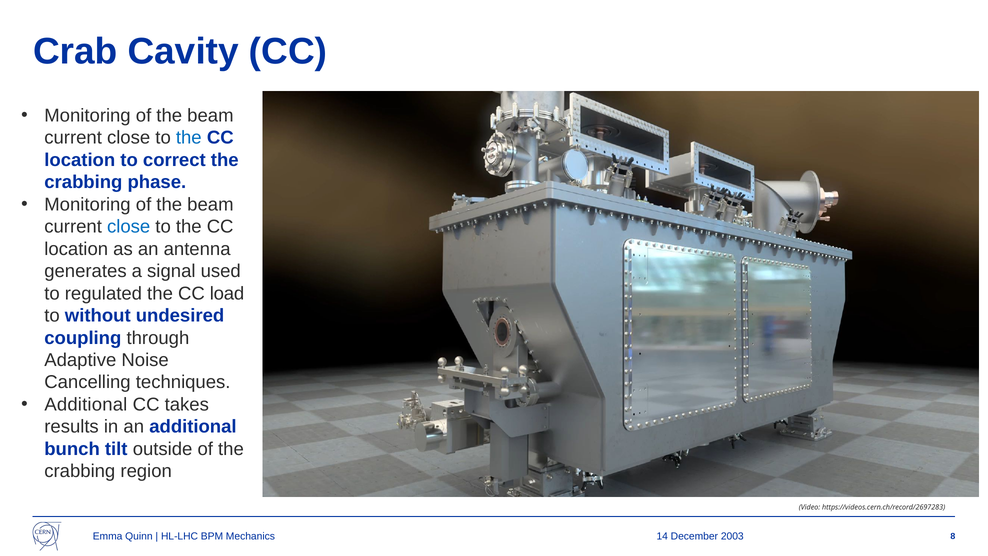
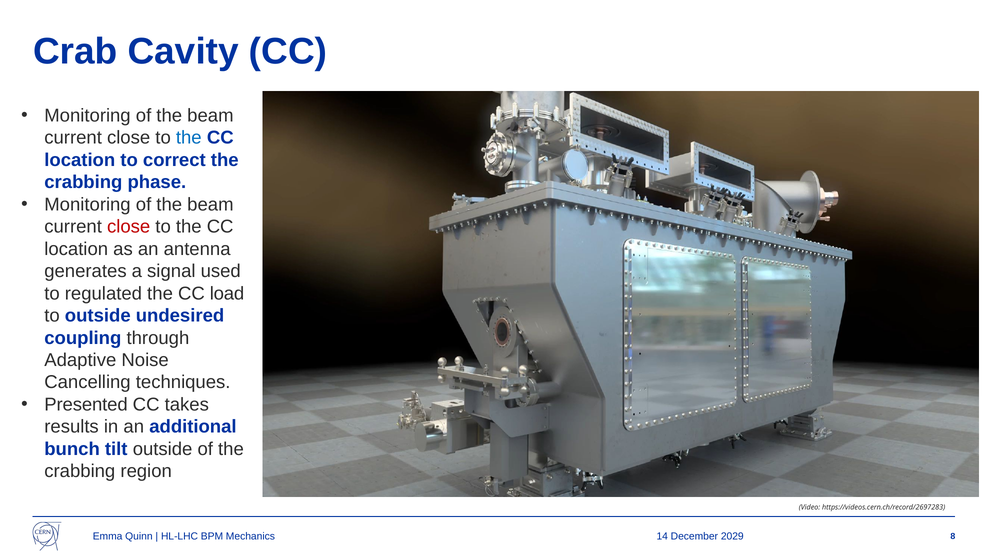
close colour: blue -> red (129, 227)
to without: without -> outside (98, 316)
Additional: Additional -> Presented (86, 404)
2003: 2003 -> 2029 (732, 536)
